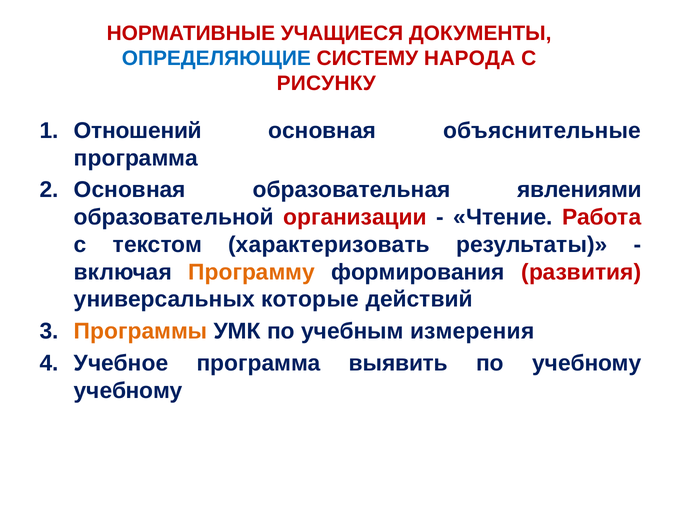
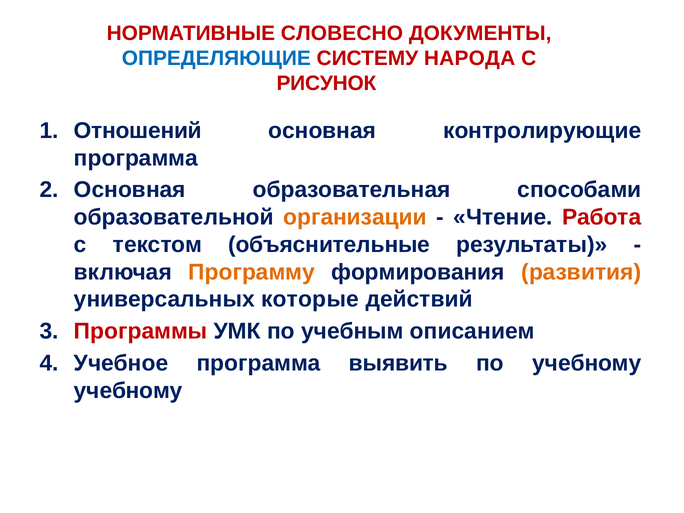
УЧАЩИЕСЯ: УЧАЩИЕСЯ -> СЛОВЕСНО (342, 33)
РИСУНКУ: РИСУНКУ -> РИСУНОК (326, 83)
объяснительные: объяснительные -> контролирующие (542, 131)
явлениями: явлениями -> способами (579, 190)
организации colour: red -> orange (355, 217)
характеризовать: характеризовать -> объяснительные (329, 245)
развития colour: red -> orange (581, 272)
Программы colour: orange -> red (141, 331)
измерения: измерения -> описанием (472, 331)
